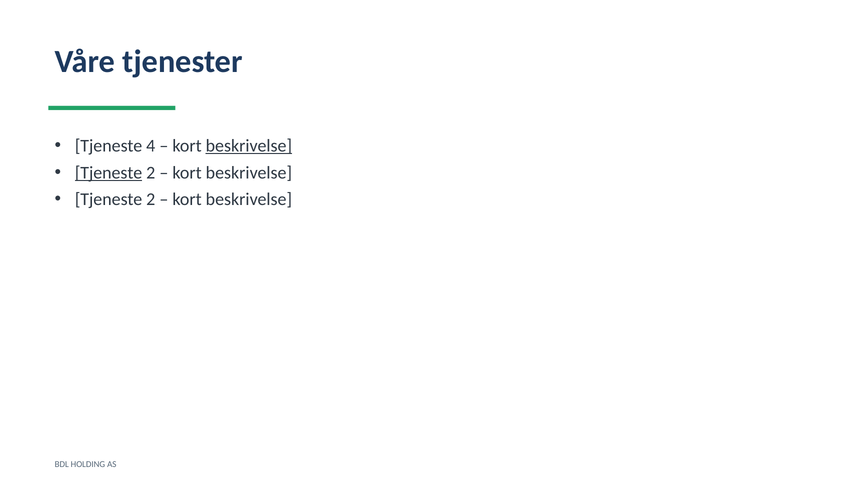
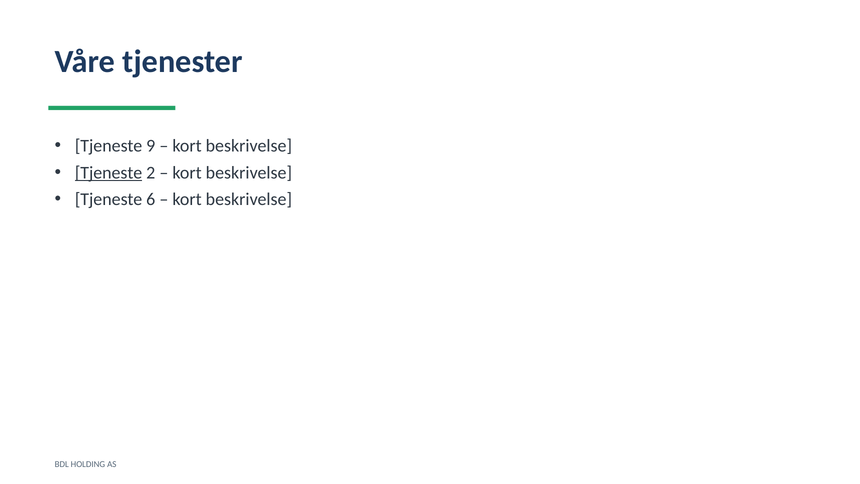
4: 4 -> 9 (151, 146)
beskrivelse underline: present -> none (249, 146)
2: 2 -> 6 (151, 199)
